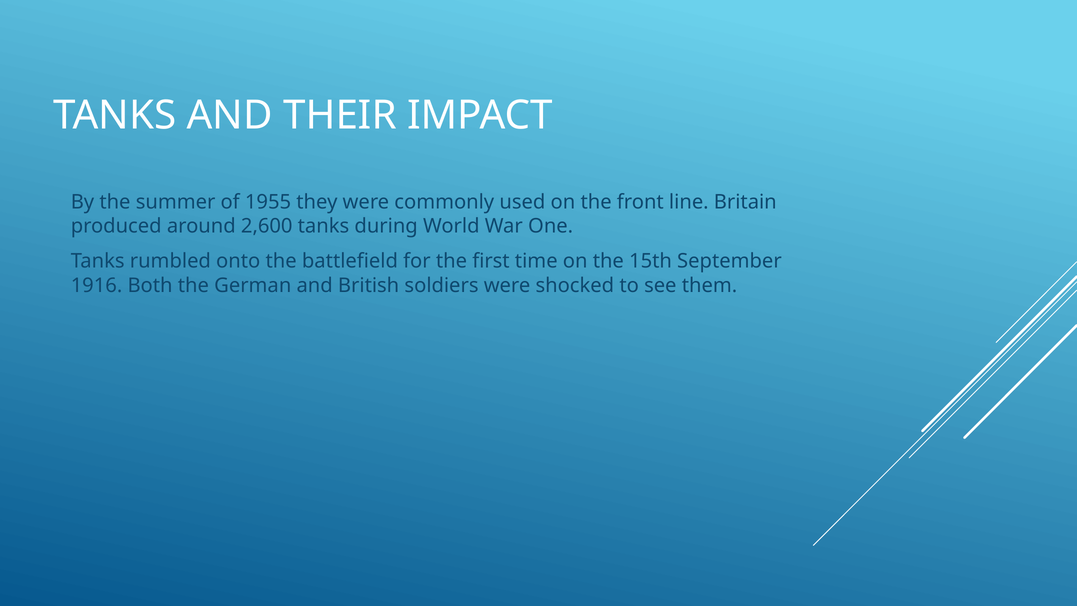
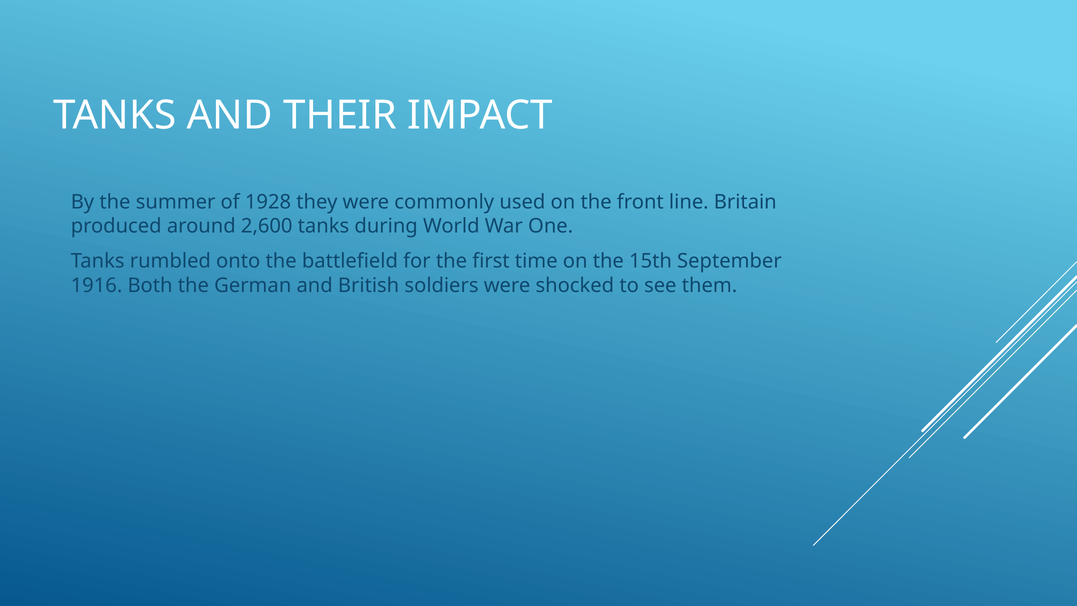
1955: 1955 -> 1928 (268, 202)
